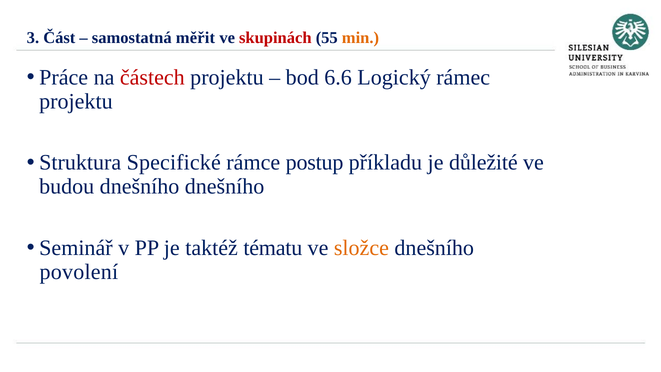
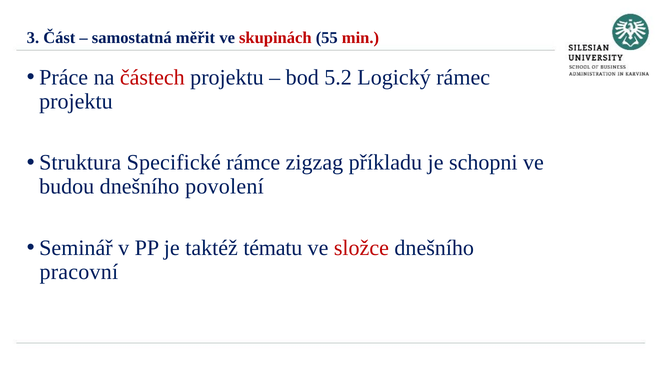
min colour: orange -> red (360, 38)
6.6: 6.6 -> 5.2 (338, 77)
postup: postup -> zigzag (314, 163)
důležité: důležité -> schopni (483, 163)
dnešního dnešního: dnešního -> povolení (224, 186)
složce colour: orange -> red (361, 248)
povolení: povolení -> pracovní (79, 272)
